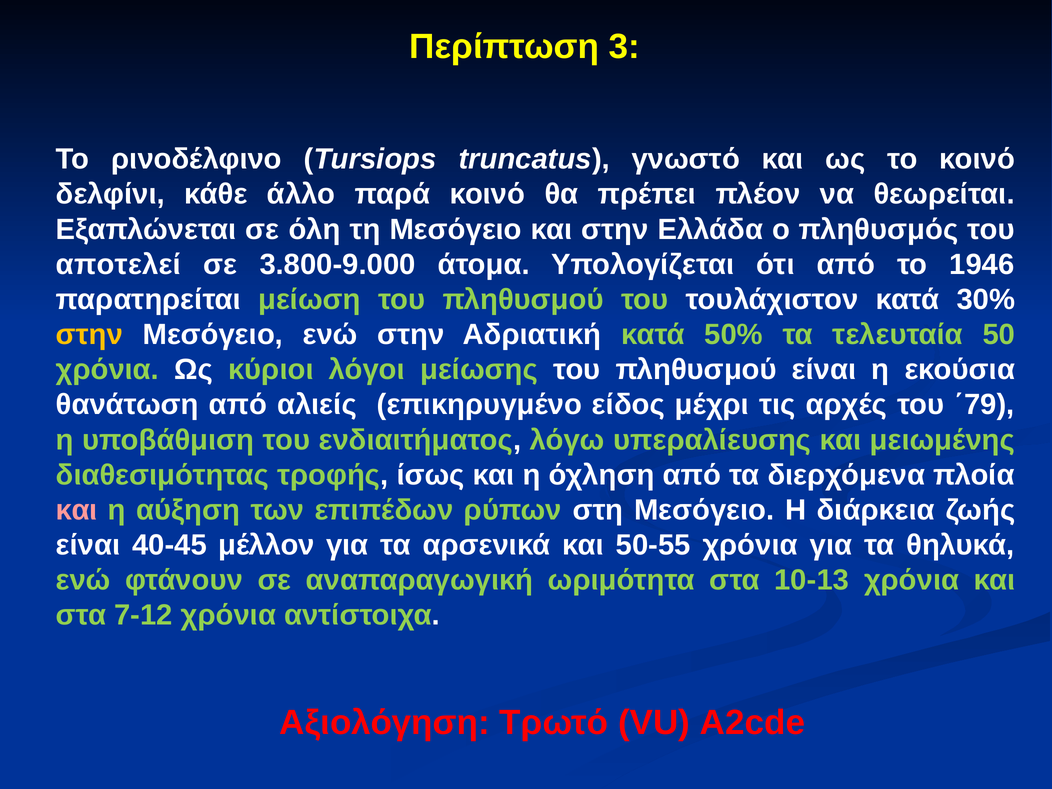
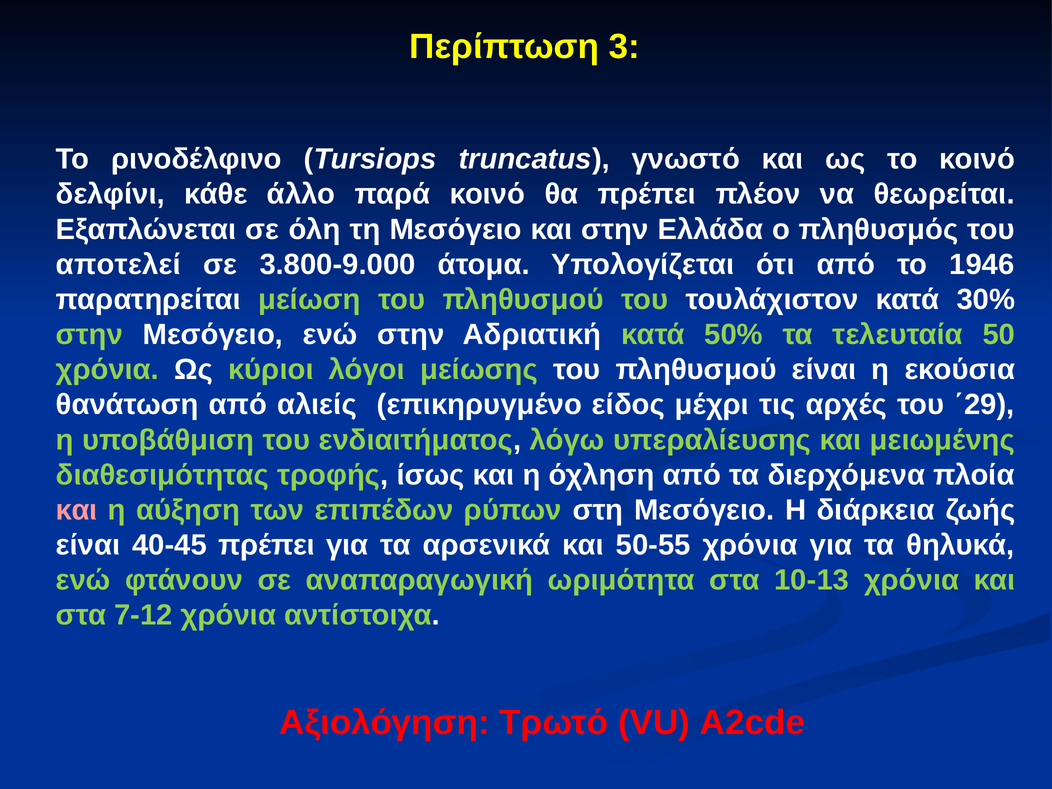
στην colour: yellow -> light green (89, 335)
΄79: ΄79 -> ΄29 (984, 405)
40-45 μέλλον: μέλλον -> πρέπει (267, 545)
